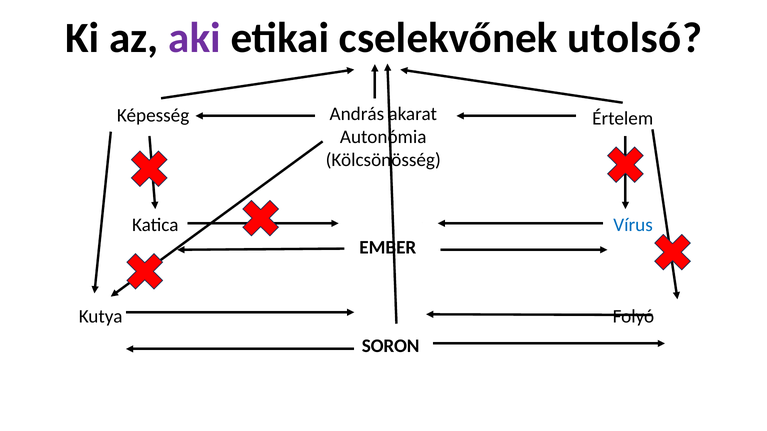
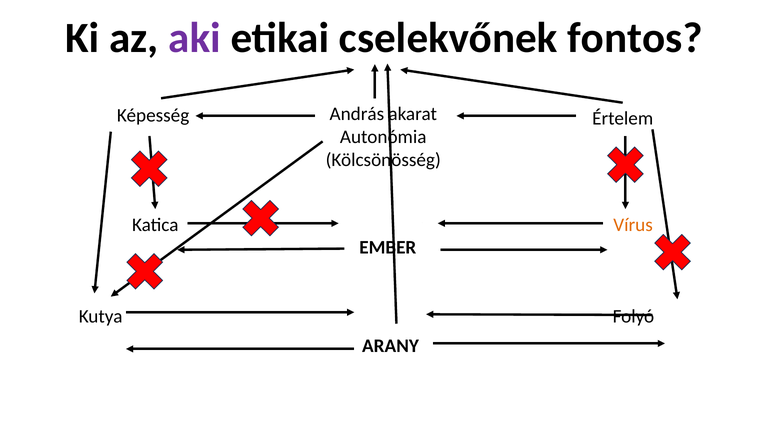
utolsó: utolsó -> fontos (635, 38)
Vírus colour: blue -> orange (633, 225)
SORON: SORON -> ARANY (391, 346)
